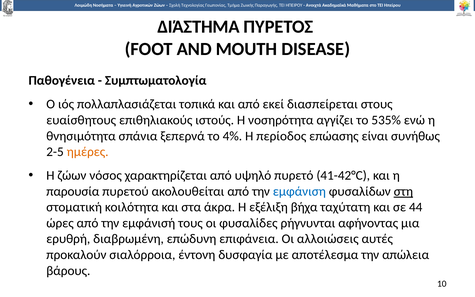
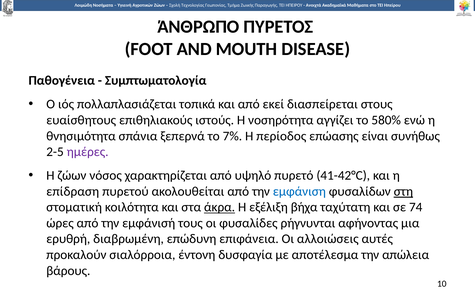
ΔΙΆΣΤΗΜΑ: ΔΙΆΣΤΗΜΑ -> ΆΝΘΡΩΠΟ (198, 27)
535%: 535% -> 580% (386, 120)
4%: 4% -> 7% (232, 136)
ημέρες colour: orange -> purple (88, 152)
παρουσία: παρουσία -> επίδραση (73, 191)
άκρα underline: none -> present (220, 207)
44: 44 -> 74 (416, 207)
